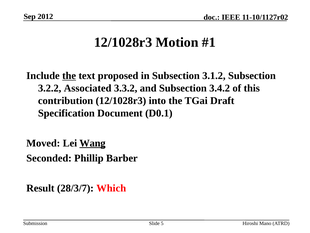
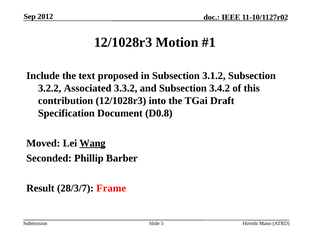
the underline: present -> none (69, 76)
D0.1: D0.1 -> D0.8 (159, 113)
Which: Which -> Frame (111, 188)
